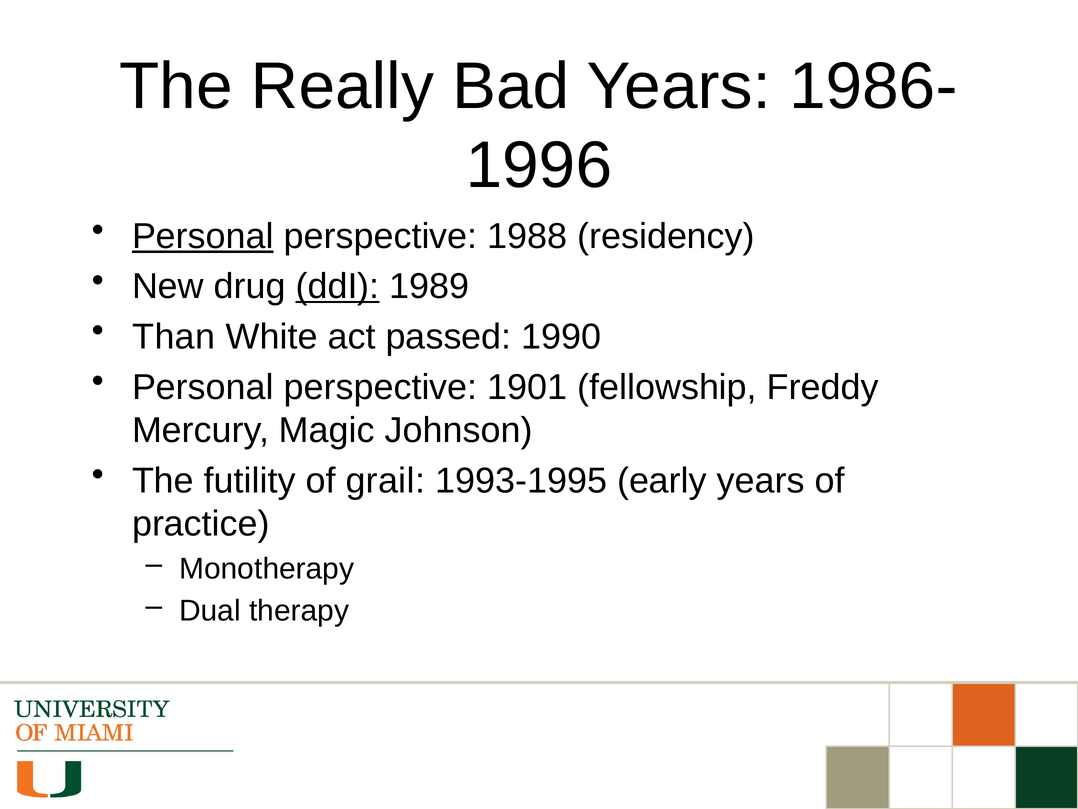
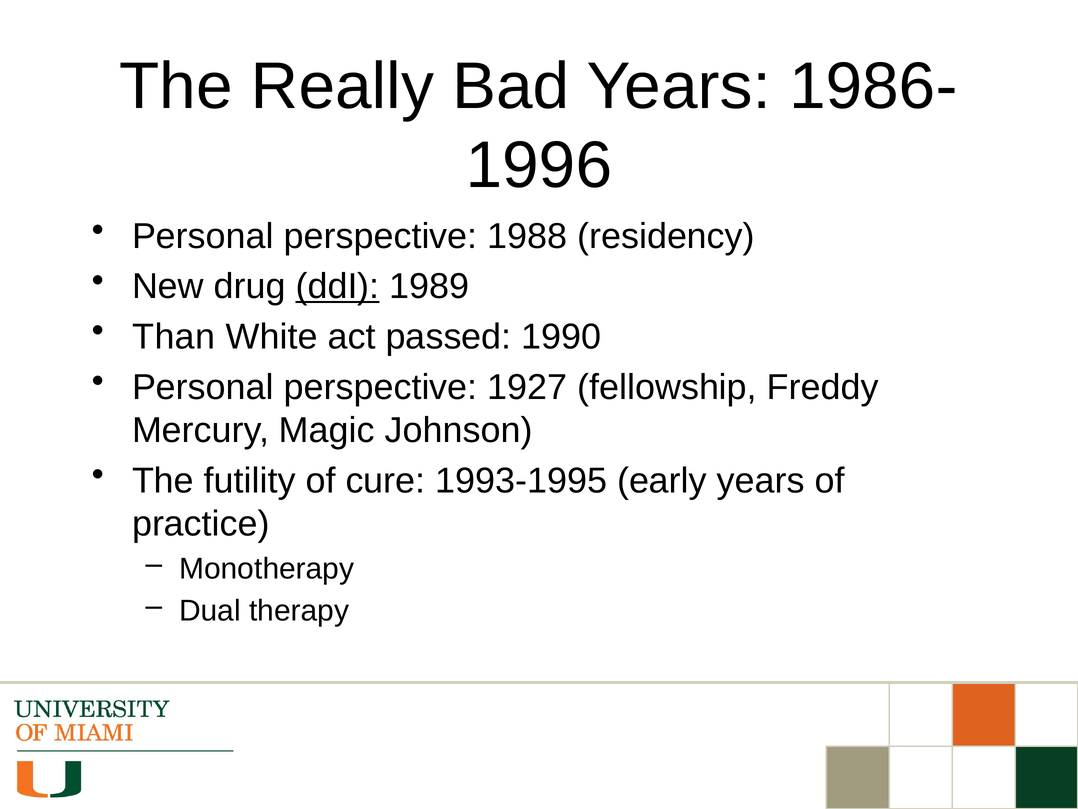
Personal underline: present -> none (203, 236)
1901: 1901 -> 1927 (527, 387)
grail: grail -> cure (385, 480)
